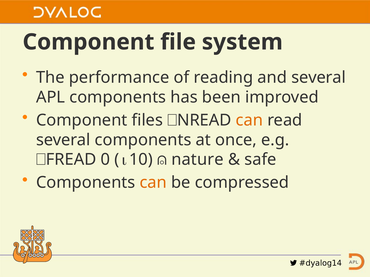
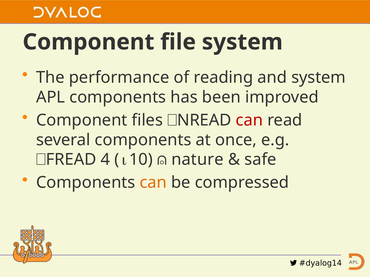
and several: several -> system (319, 78)
can colour: orange -> red (249, 120)
0: 0 -> 4 (105, 160)
